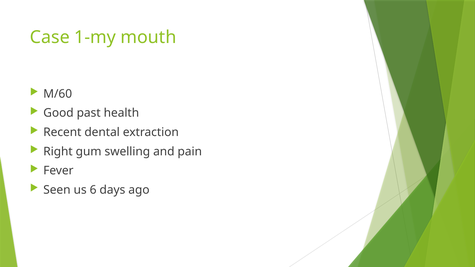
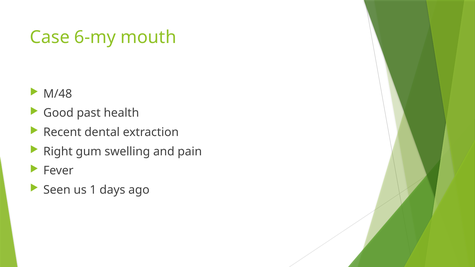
1-my: 1-my -> 6-my (95, 37)
M/60: M/60 -> M/48 (58, 94)
6: 6 -> 1 (93, 190)
